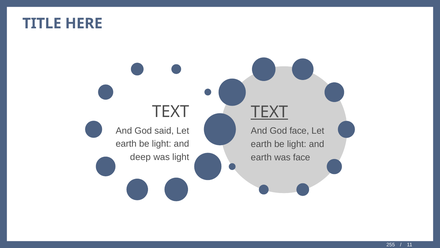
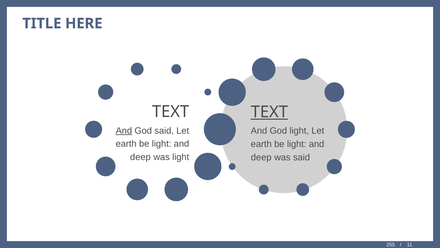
And underline: none -> present (124, 130)
God face: face -> light (299, 131)
earth: earth -> deep (261, 157)
was face: face -> said (302, 157)
